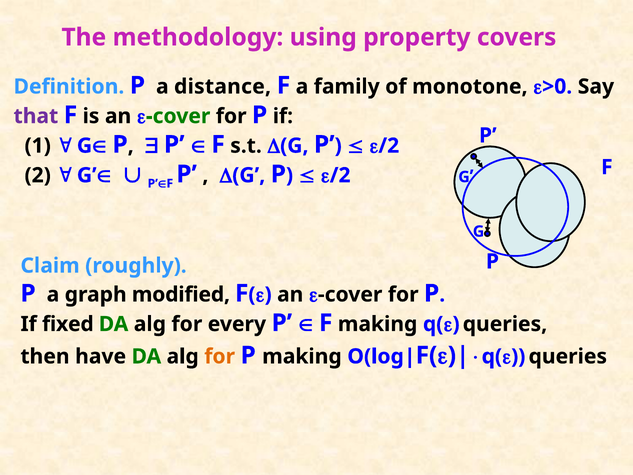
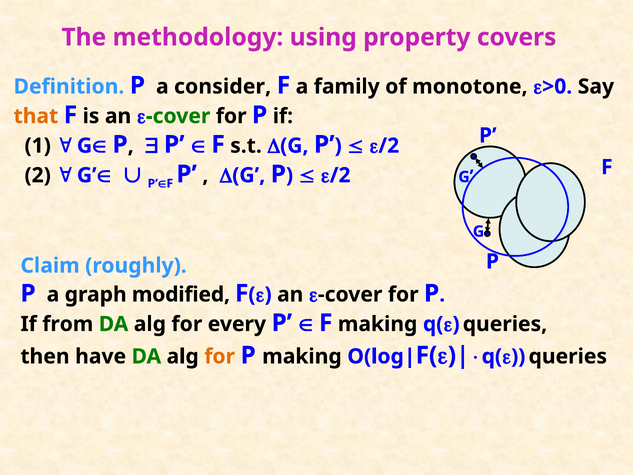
distance: distance -> consider (223, 87)
that colour: purple -> orange (36, 116)
fixed: fixed -> from (68, 324)
